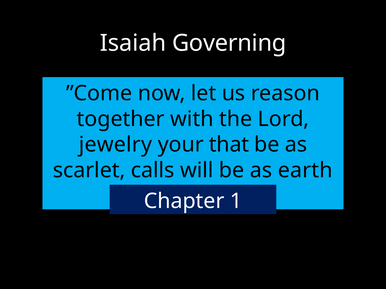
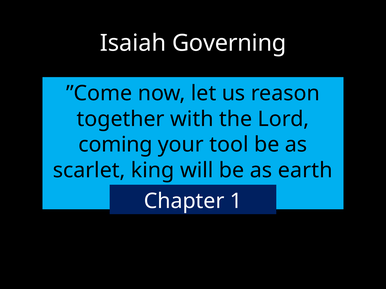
jewelry: jewelry -> coming (116, 145)
that: that -> tool (229, 145)
calls: calls -> king (153, 171)
